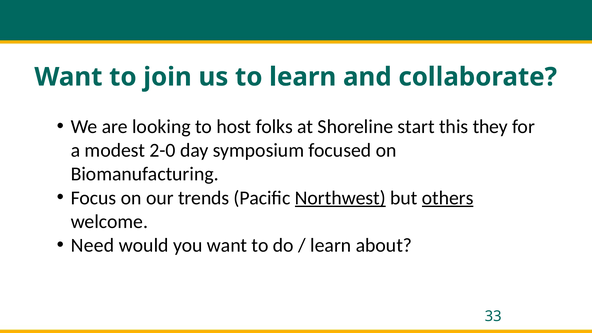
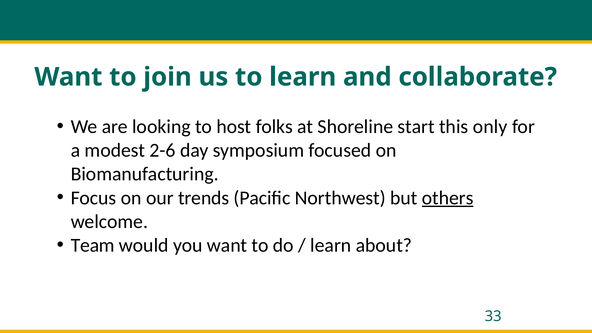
they: they -> only (490, 127)
2-0: 2-0 -> 2-6 (163, 150)
Northwest underline: present -> none (340, 198)
Need: Need -> Team (93, 245)
